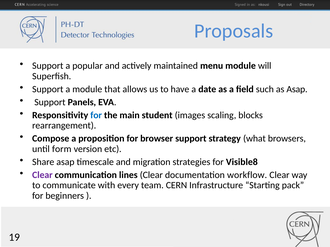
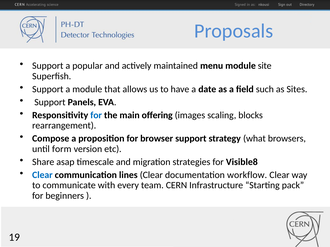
will: will -> site (265, 66)
as Asap: Asap -> Sites (297, 89)
student: student -> offering (157, 115)
Clear colour: purple -> blue (42, 175)
